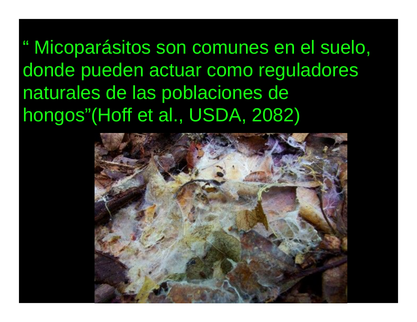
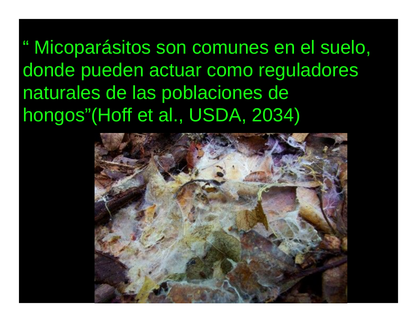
2082: 2082 -> 2034 (276, 115)
